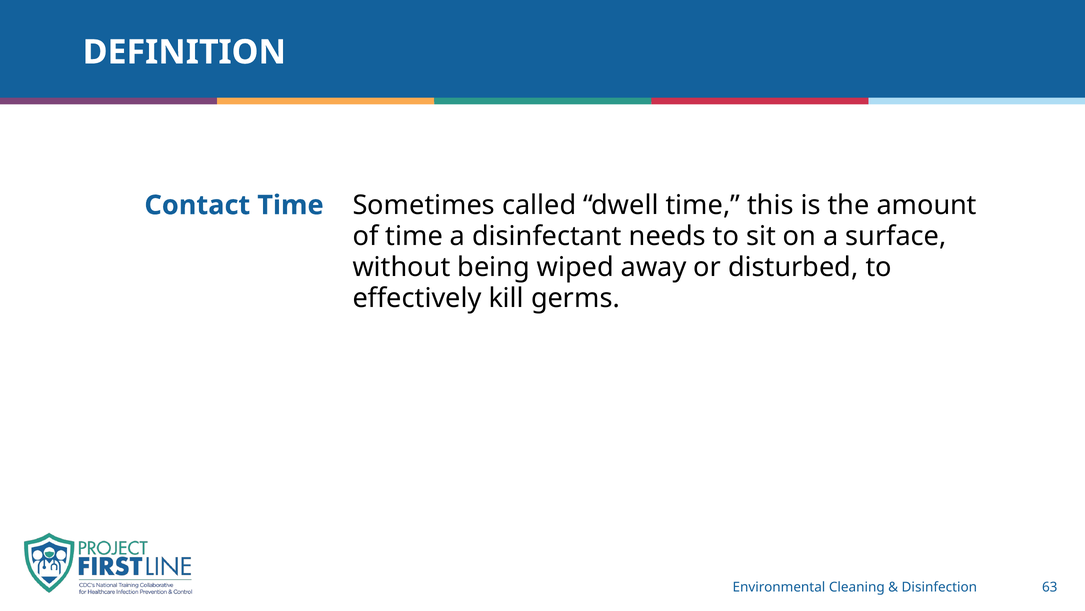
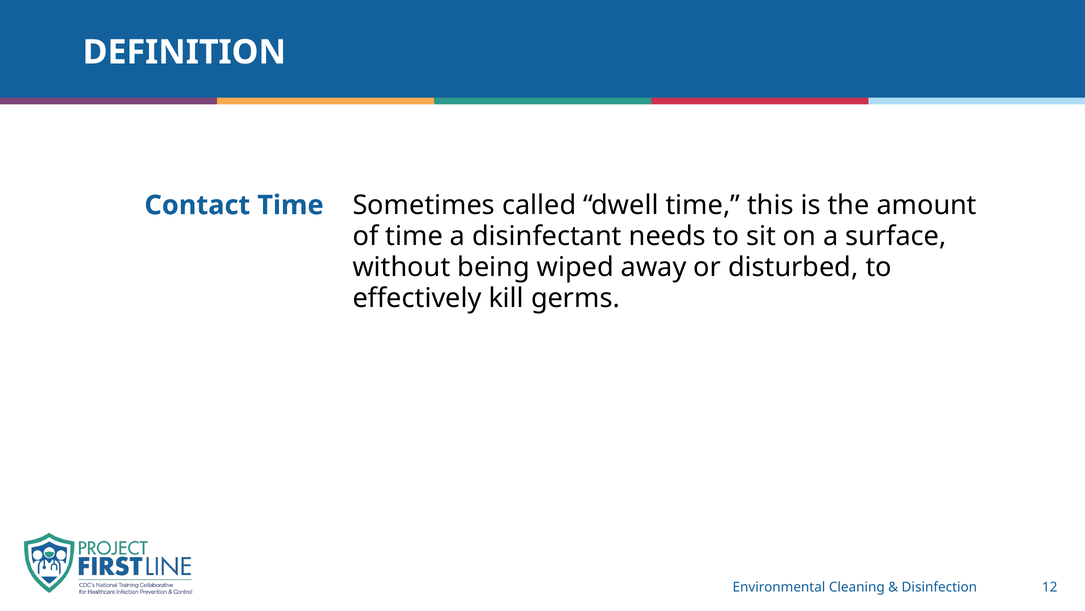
63: 63 -> 12 (1050, 587)
